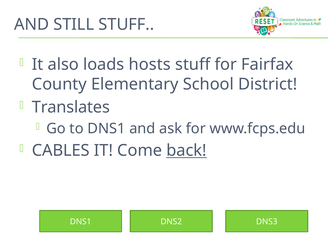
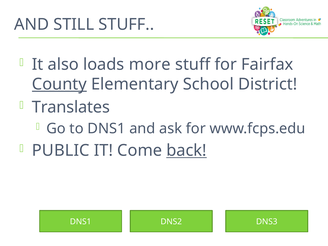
hosts: hosts -> more (150, 65)
County underline: none -> present (59, 84)
CABLES: CABLES -> PUBLIC (61, 151)
